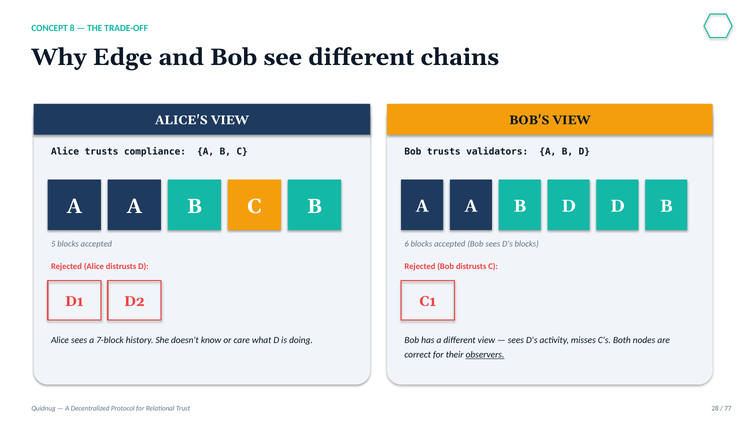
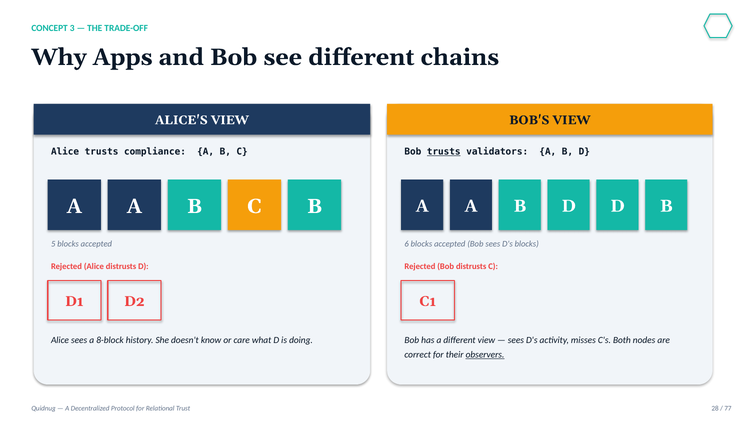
8: 8 -> 3 (72, 28)
Edge: Edge -> Apps (123, 57)
trusts underline: none -> present (444, 152)
7-block: 7-block -> 8-block (110, 340)
